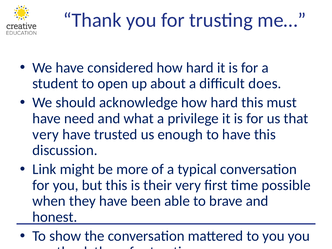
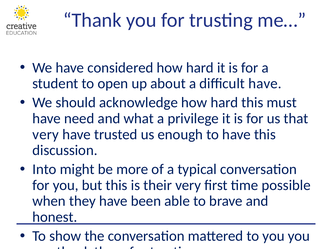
difficult does: does -> have (265, 84)
Link: Link -> Into (44, 169)
